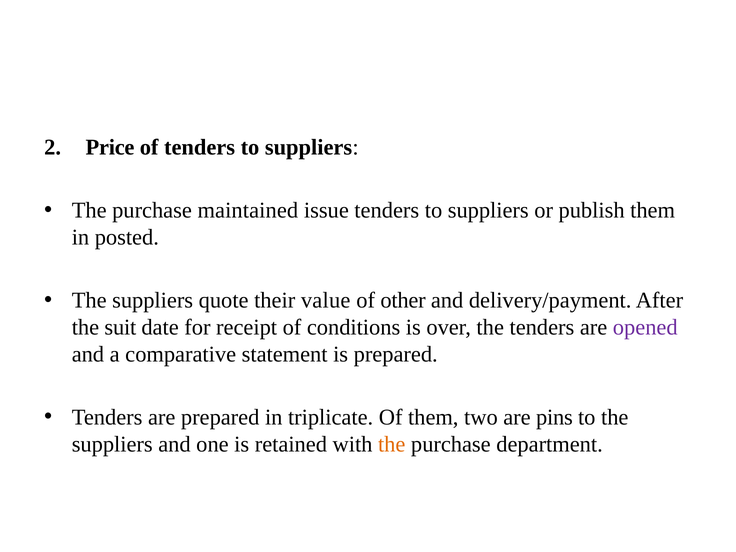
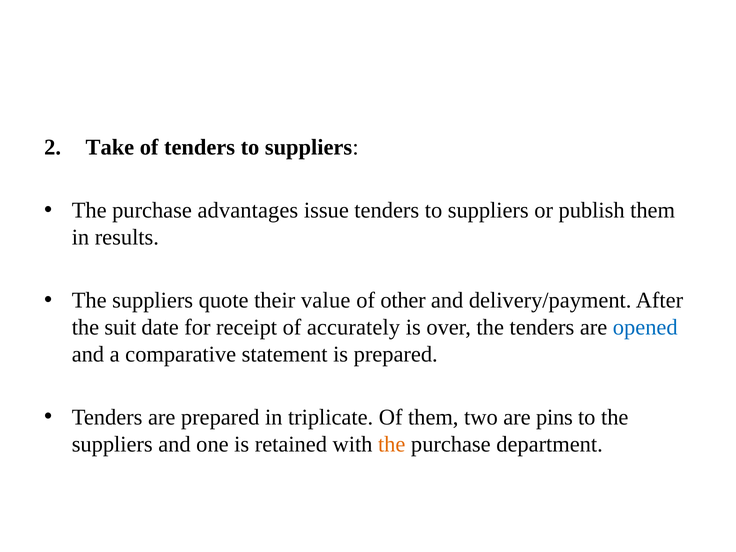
Price: Price -> Take (110, 148)
maintained: maintained -> advantages (248, 210)
posted: posted -> results (127, 237)
conditions: conditions -> accurately (354, 327)
opened colour: purple -> blue (645, 327)
